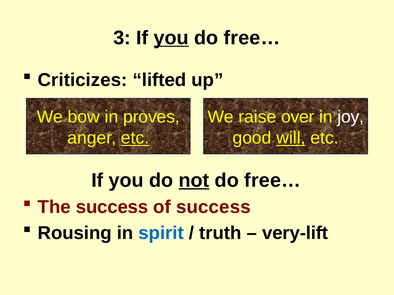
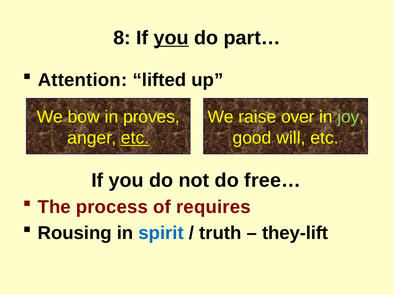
3: 3 -> 8 (122, 38)
free…: free… -> part… (252, 38)
Criticizes: Criticizes -> Attention (83, 80)
joy colour: white -> light green (351, 117)
will underline: present -> none (291, 138)
not underline: present -> none (194, 181)
The success: success -> process (112, 207)
of success: success -> requires (213, 207)
very-lift: very-lift -> they-lift (295, 233)
